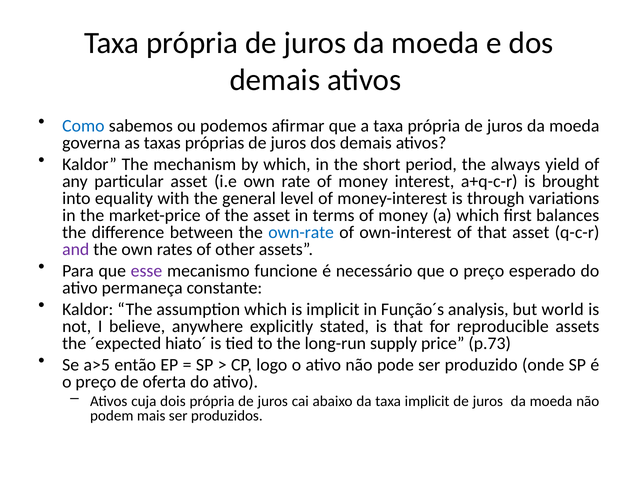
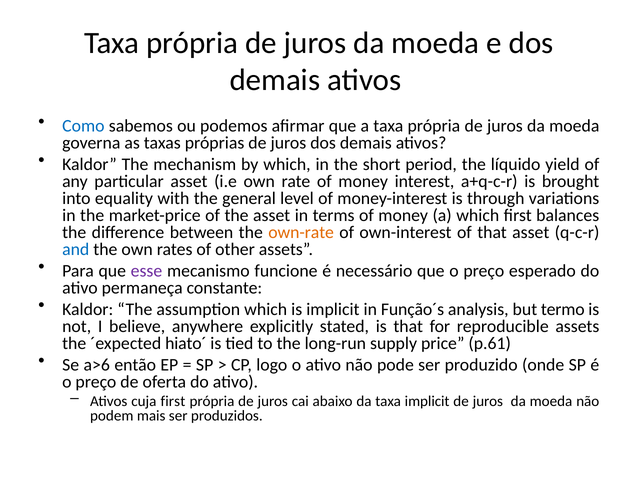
always: always -> líquido (516, 165)
own-rate colour: blue -> orange (301, 233)
and colour: purple -> blue (76, 250)
world: world -> termo (563, 310)
p.73: p.73 -> p.61 (490, 344)
a>5: a>5 -> a>6 (97, 365)
cuja dois: dois -> first (173, 402)
